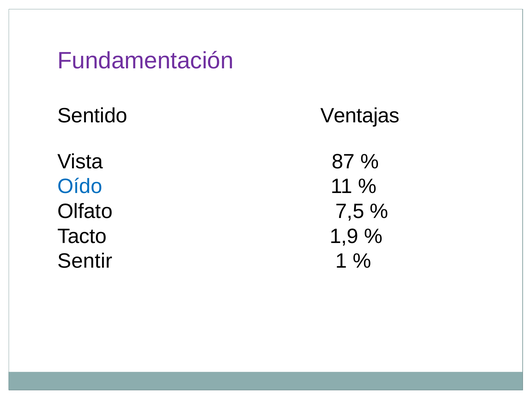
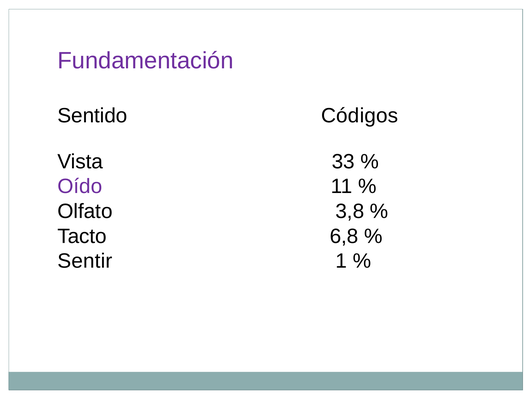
Ventajas: Ventajas -> Códigos (360, 116)
87: 87 -> 33 (343, 162)
Oído colour: blue -> purple (80, 186)
7,5: 7,5 -> 3,8 (350, 211)
1,9: 1,9 -> 6,8 (344, 236)
